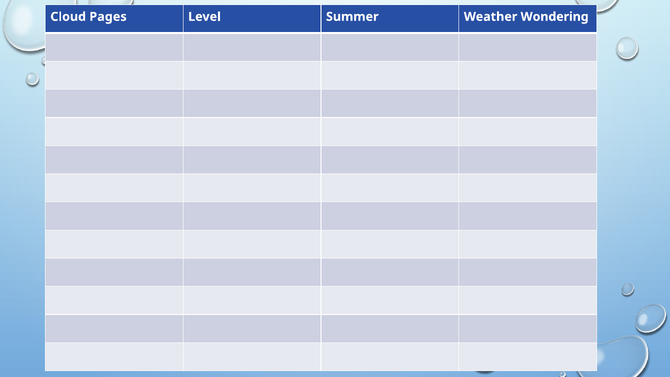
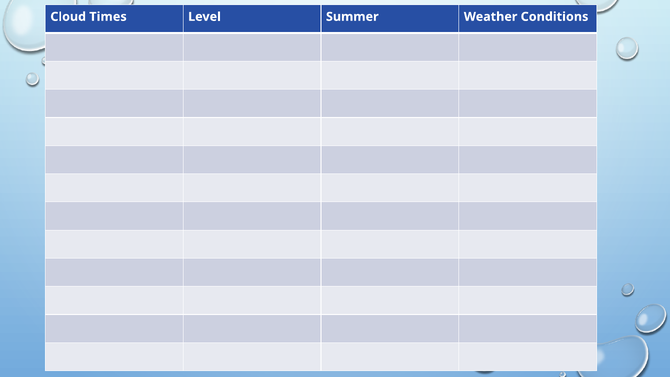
Pages: Pages -> Times (108, 17)
Wondering: Wondering -> Conditions (555, 17)
